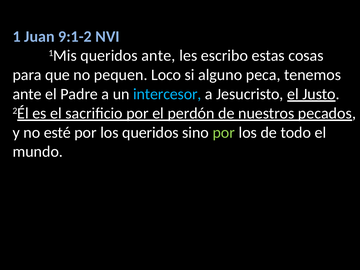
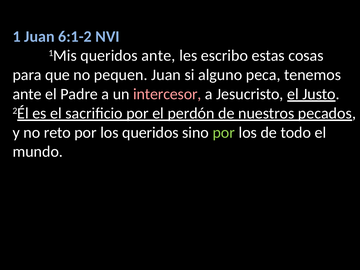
9:1-2: 9:1-2 -> 6:1-2 (75, 36)
pequen Loco: Loco -> Juan (166, 75)
intercesor colour: light blue -> pink (167, 94)
esté: esté -> reto (57, 133)
